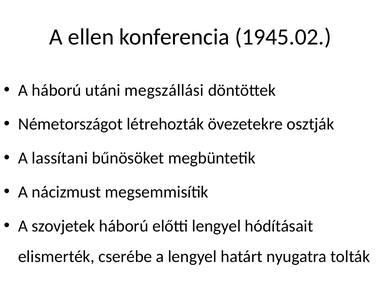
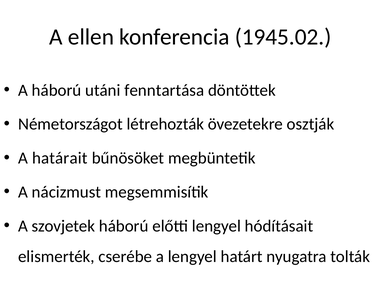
megszállási: megszállási -> fenntartása (164, 90)
lassítani: lassítani -> határait (60, 158)
